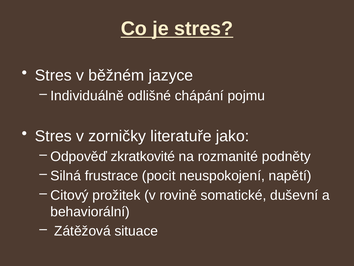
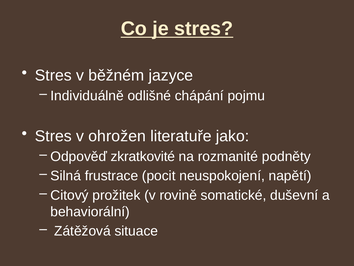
zorničky: zorničky -> ohrožen (117, 136)
